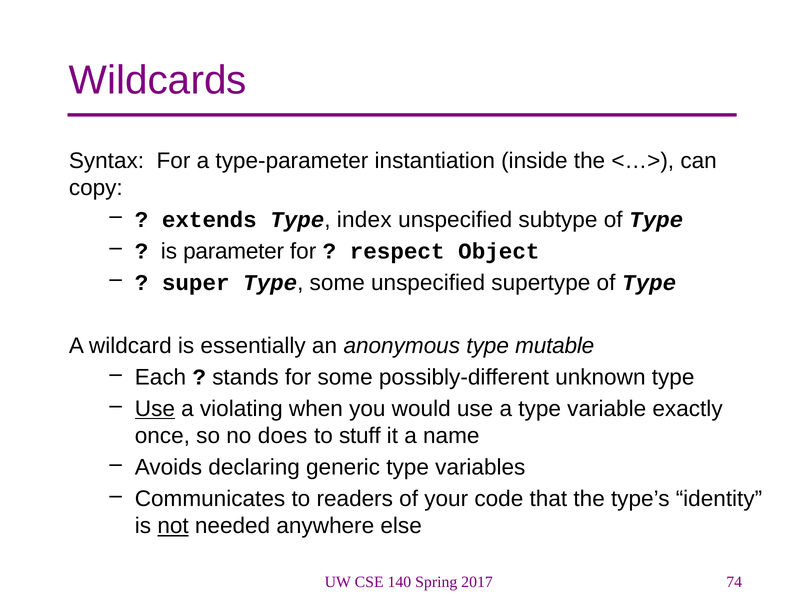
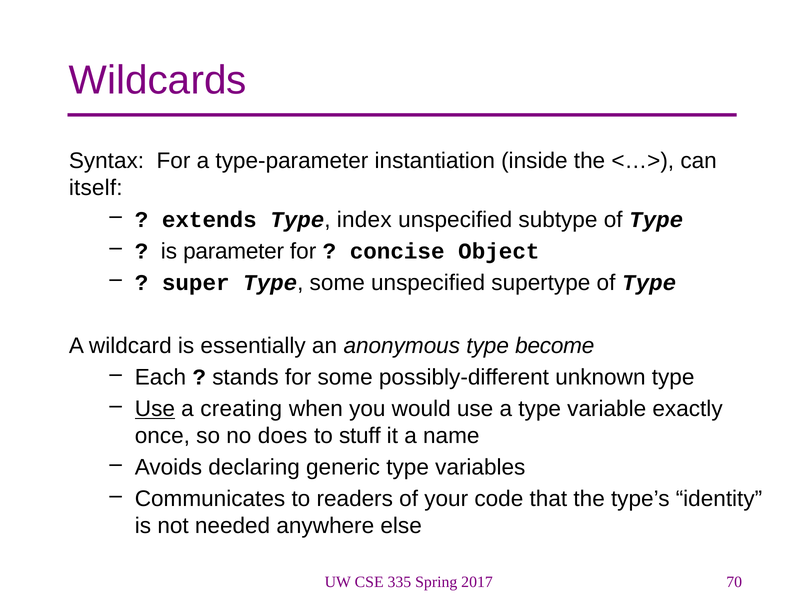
copy: copy -> itself (96, 188)
respect: respect -> concise (397, 251)
mutable: mutable -> become (555, 346)
violating: violating -> creating (241, 409)
not underline: present -> none (173, 526)
140: 140 -> 335 (399, 582)
74: 74 -> 70 (734, 582)
